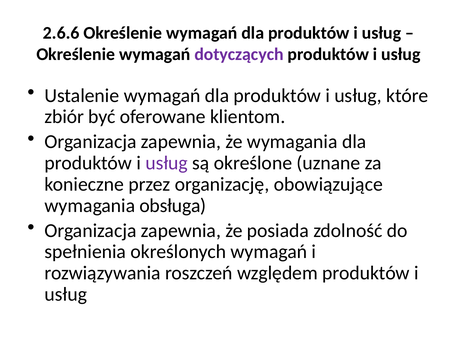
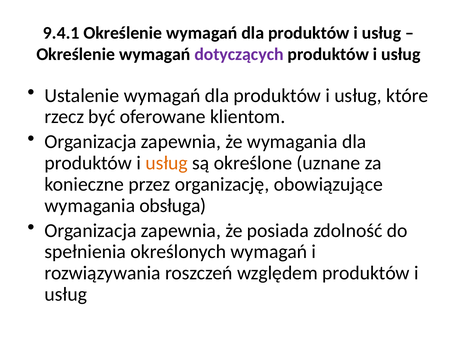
2.6.6: 2.6.6 -> 9.4.1 (61, 33)
zbiór: zbiór -> rzecz (64, 117)
usług colour: purple -> orange (167, 163)
